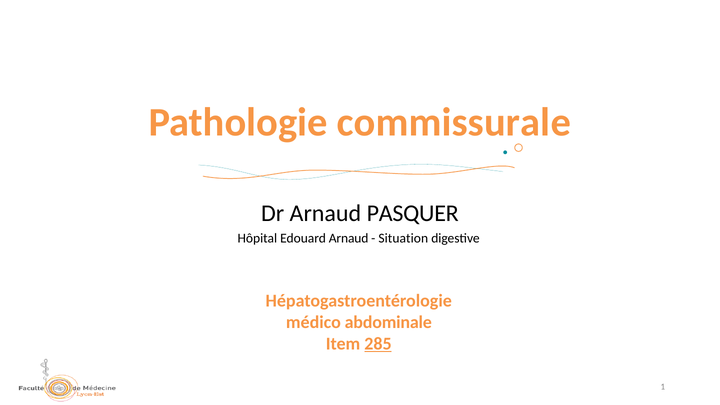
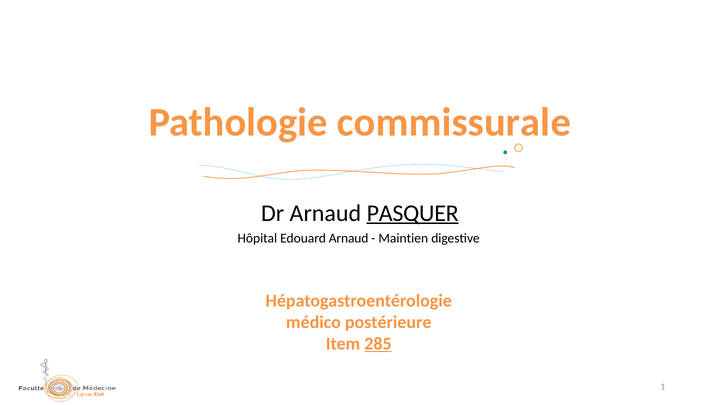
PASQUER underline: none -> present (413, 213)
Situation: Situation -> Maintien (403, 238)
abdominale: abdominale -> postérieure (388, 322)
